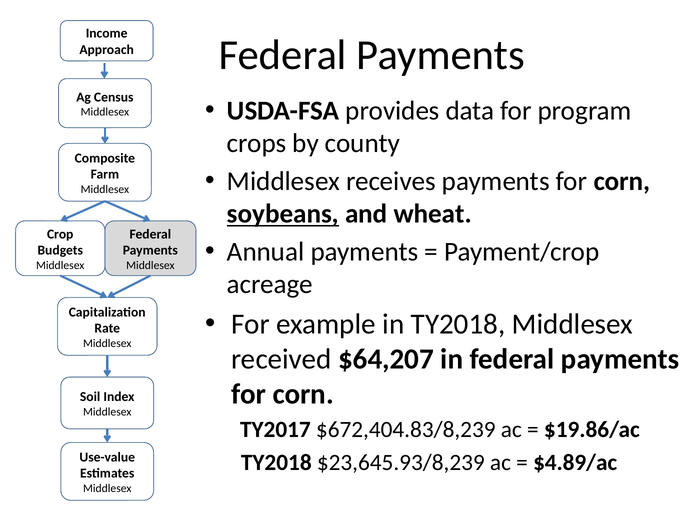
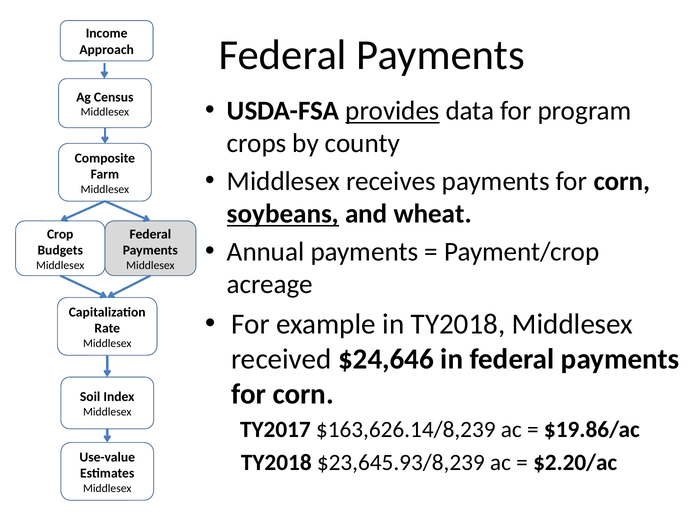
provides underline: none -> present (392, 111)
$64,207: $64,207 -> $24,646 (386, 359)
$672,404.83/8,239: $672,404.83/8,239 -> $163,626.14/8,239 (406, 429)
$4.89/ac: $4.89/ac -> $2.20/ac (575, 462)
